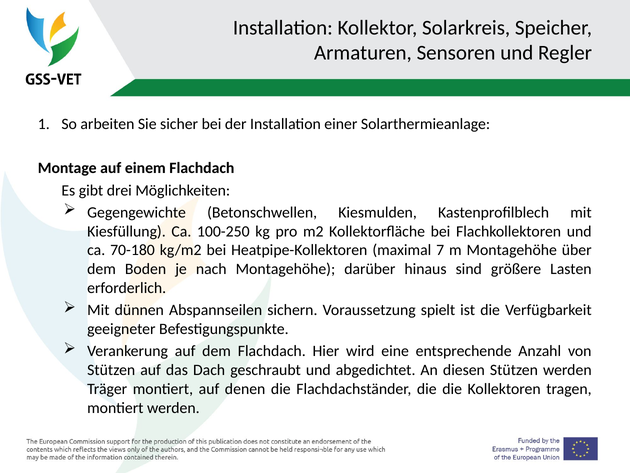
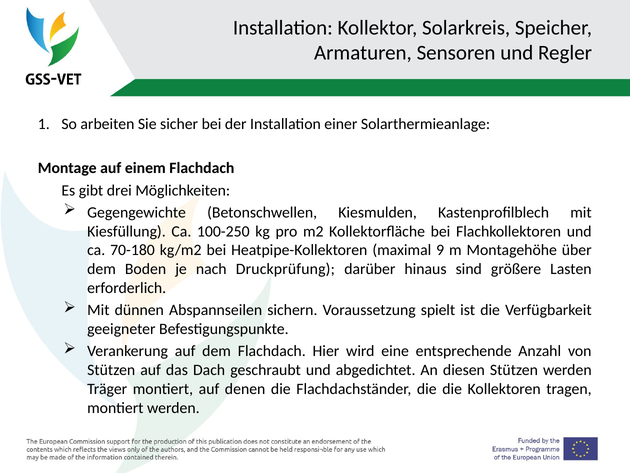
7: 7 -> 9 (440, 250)
nach Montagehöhe: Montagehöhe -> Druckprüfung (285, 269)
